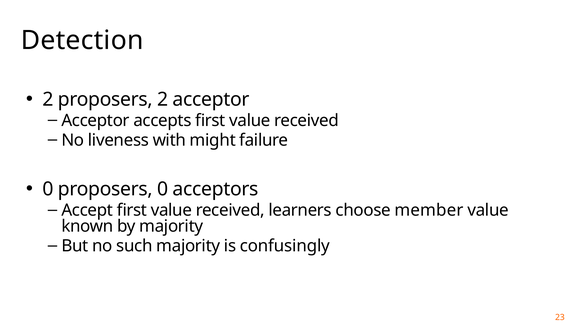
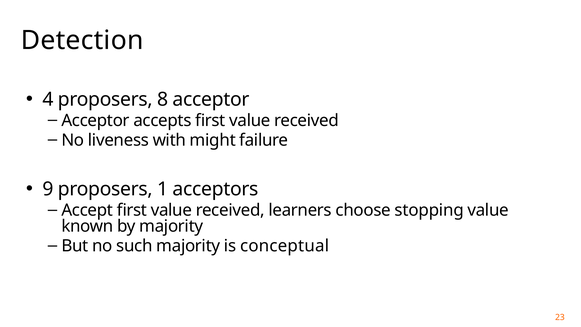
2: 2 -> 4 (48, 99)
proposers 2: 2 -> 8 (163, 99)
0: 0 -> 9 (48, 189)
proposers 0: 0 -> 1 (163, 189)
member: member -> stopping (429, 210)
confusingly: confusingly -> conceptual (285, 246)
